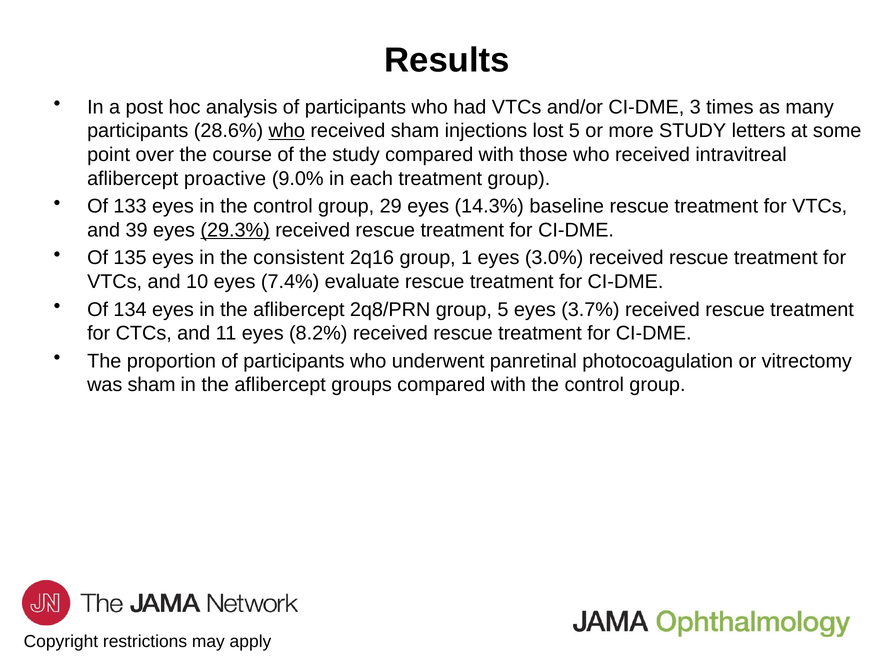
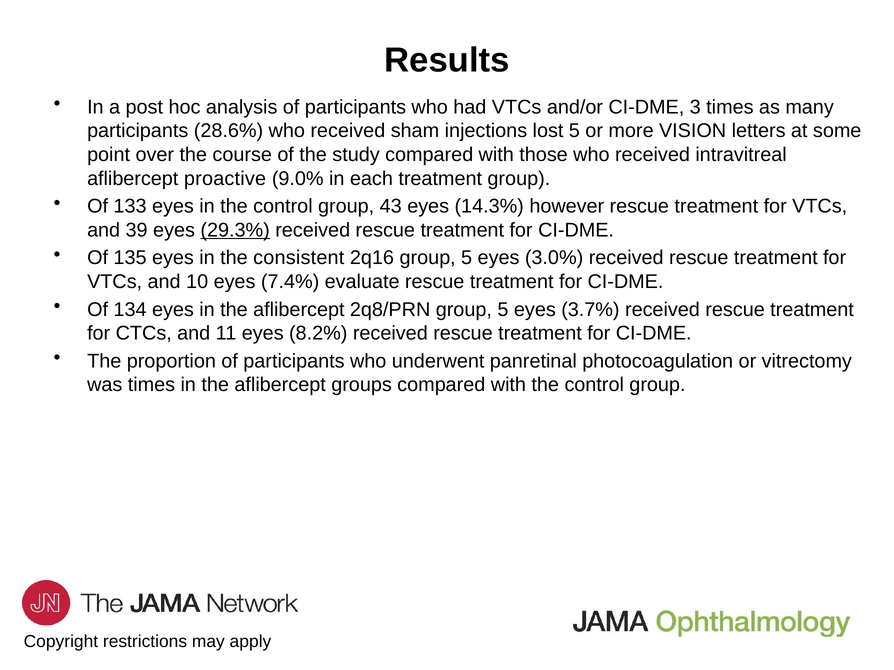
who underline: present -> none (287, 131)
more STUDY: STUDY -> VISION (693, 131)
29: 29 -> 43 (391, 206)
baseline: baseline -> however (567, 206)
2q16 group 1: 1 -> 5 (467, 258)
was sham: sham -> times (151, 385)
